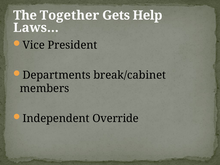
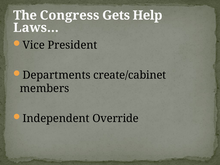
Together: Together -> Congress (69, 15)
break/cabinet: break/cabinet -> create/cabinet (130, 75)
